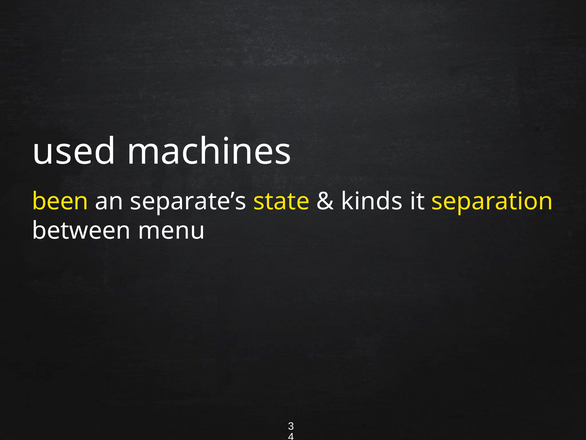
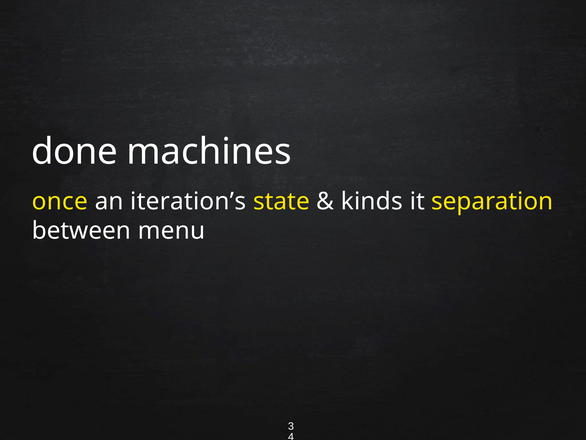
used: used -> done (74, 152)
been: been -> once (60, 201)
separate’s: separate’s -> iteration’s (188, 201)
